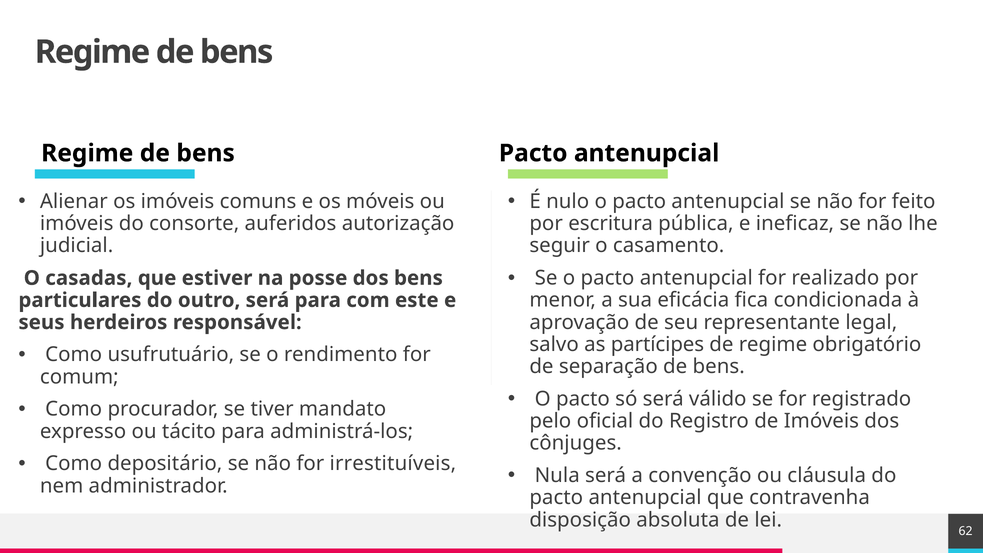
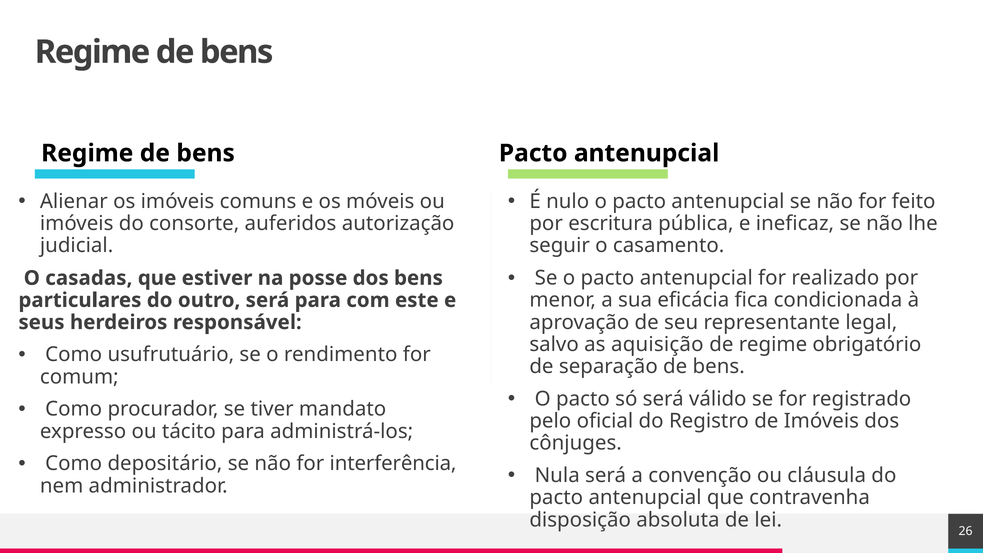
partícipes: partícipes -> aquisição (657, 344)
irrestituíveis: irrestituíveis -> interferência (393, 464)
62: 62 -> 26 (966, 531)
